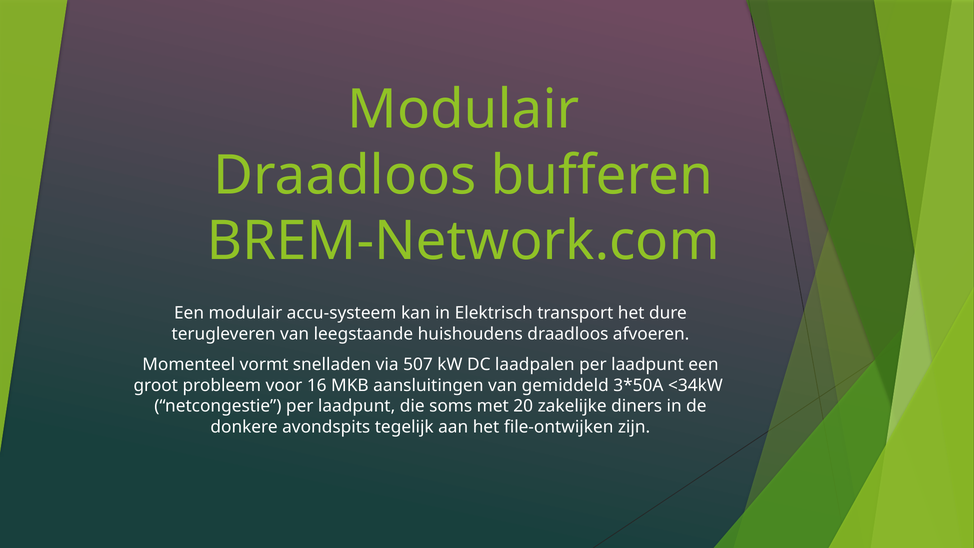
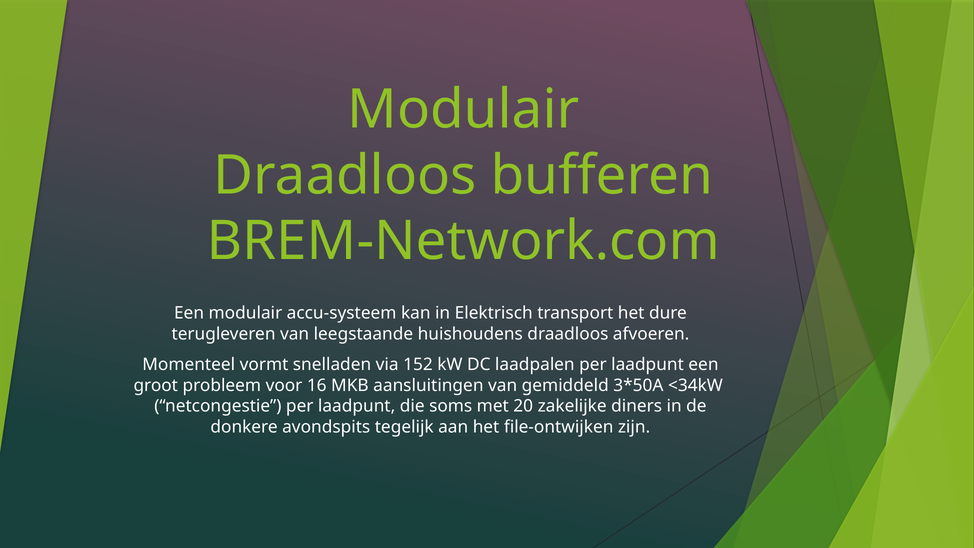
507: 507 -> 152 (418, 365)
